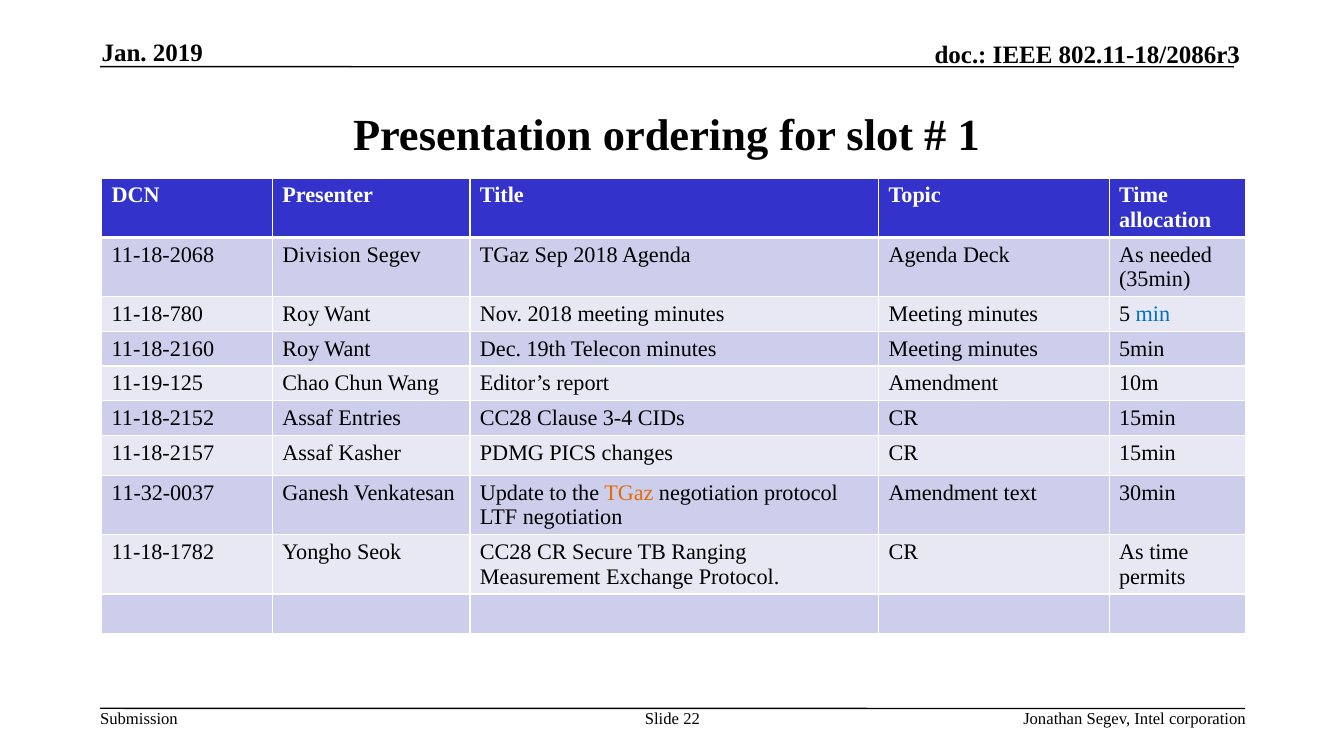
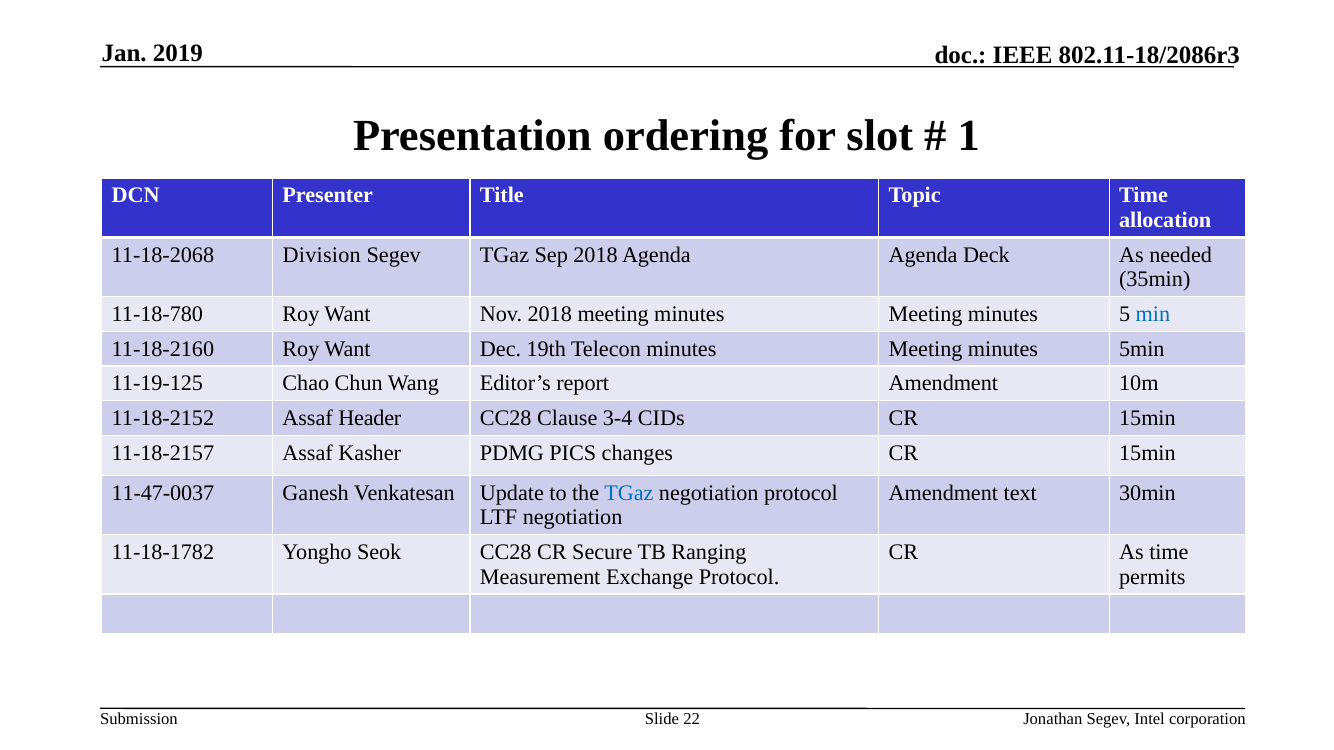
Entries: Entries -> Header (370, 418)
11-32-0037: 11-32-0037 -> 11-47-0037 (163, 493)
TGaz colour: orange -> blue (629, 493)
